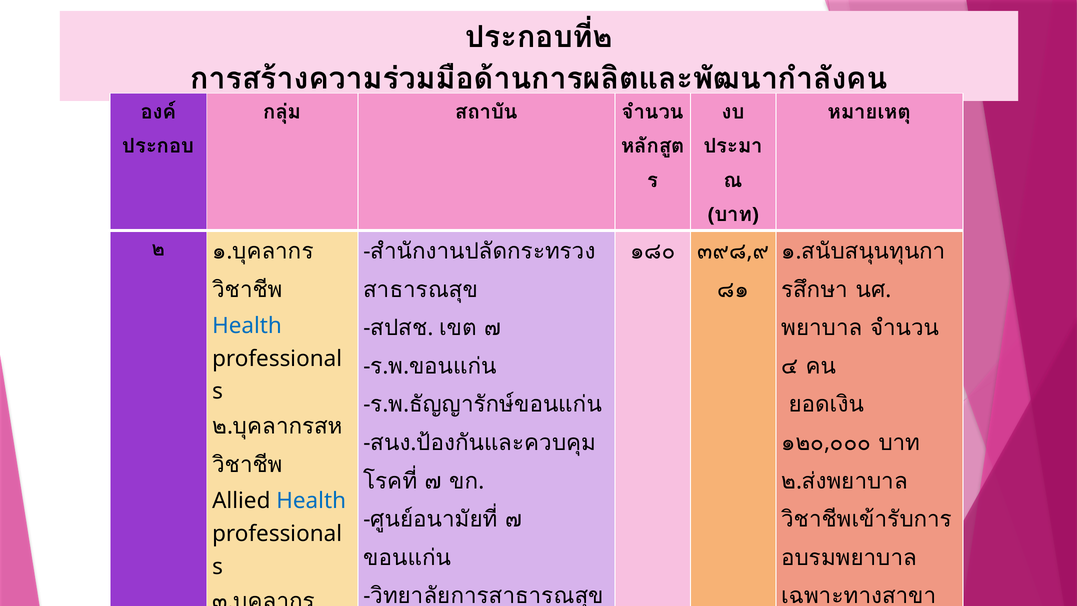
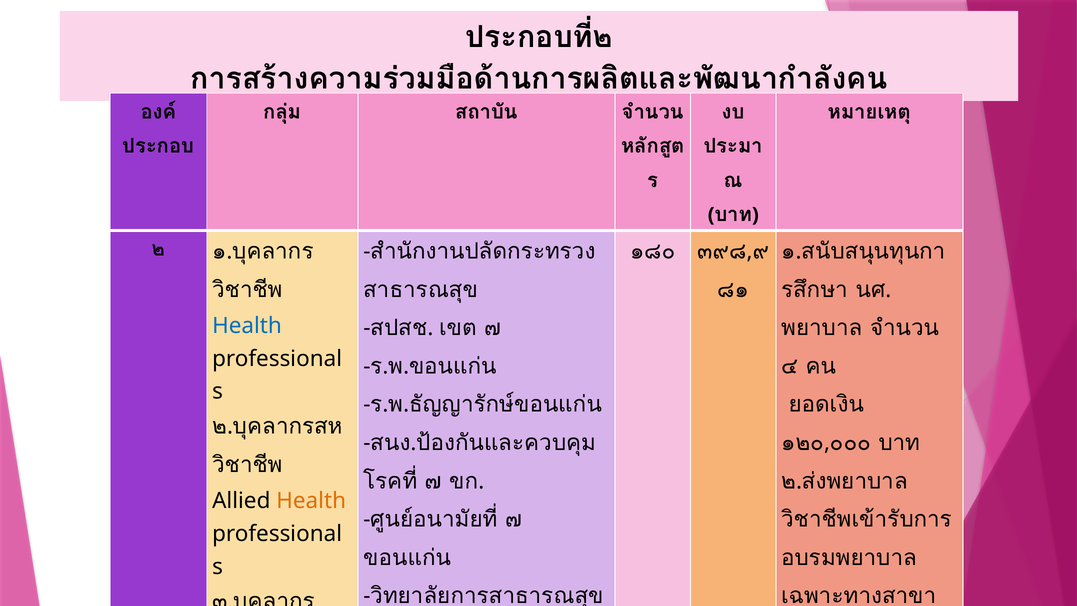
Health colour: blue -> orange (311, 501)
